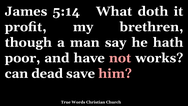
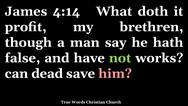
5:14: 5:14 -> 4:14 (66, 11)
poor: poor -> false (22, 58)
not colour: pink -> light green (120, 58)
